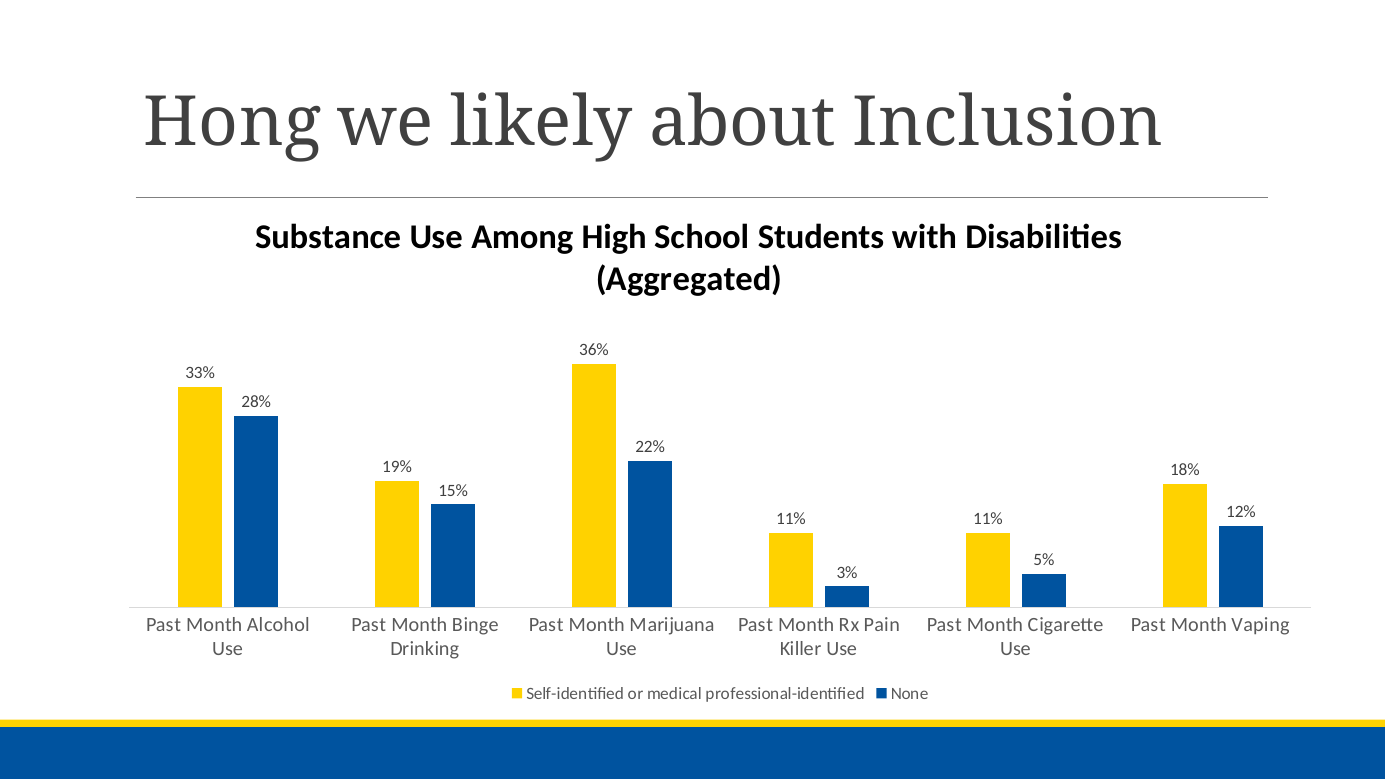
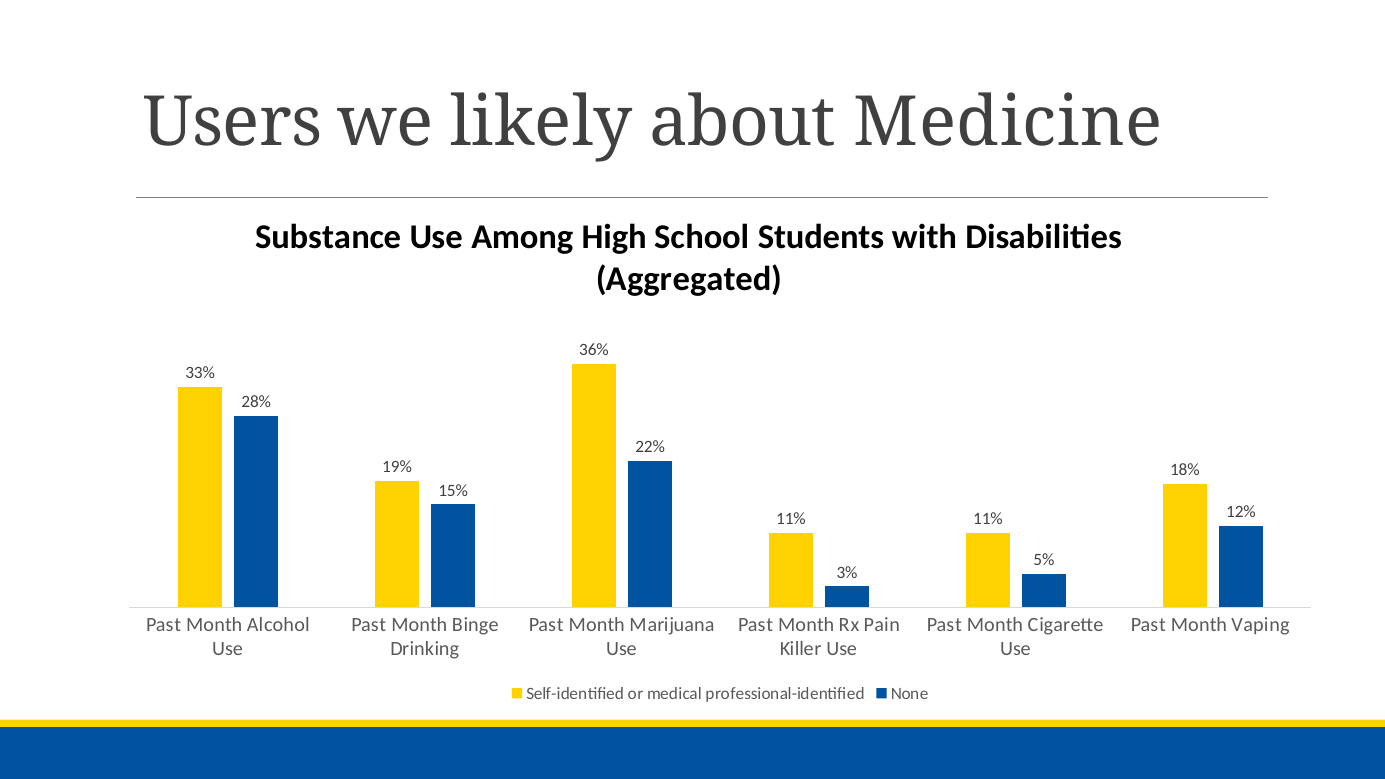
Hong: Hong -> Users (233, 122)
Inclusion: Inclusion -> Medicine (1008, 122)
